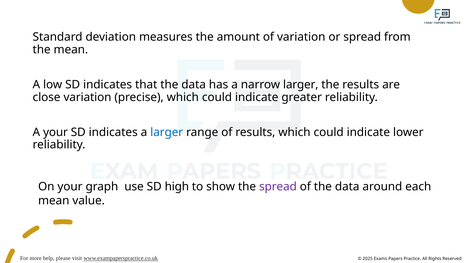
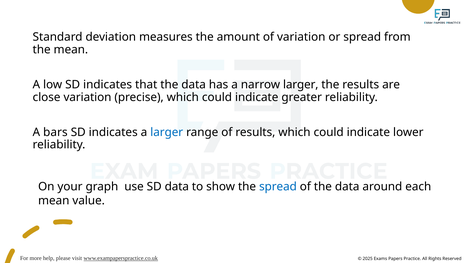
A your: your -> bars (55, 132)
SD high: high -> data (177, 186)
spread colour: purple -> blue (278, 186)
